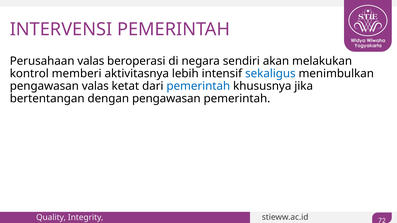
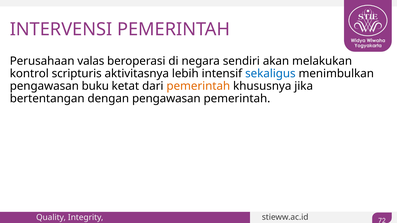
memberi: memberi -> scripturis (77, 74)
pengawasan valas: valas -> buku (95, 86)
pemerintah colour: blue -> orange (198, 86)
